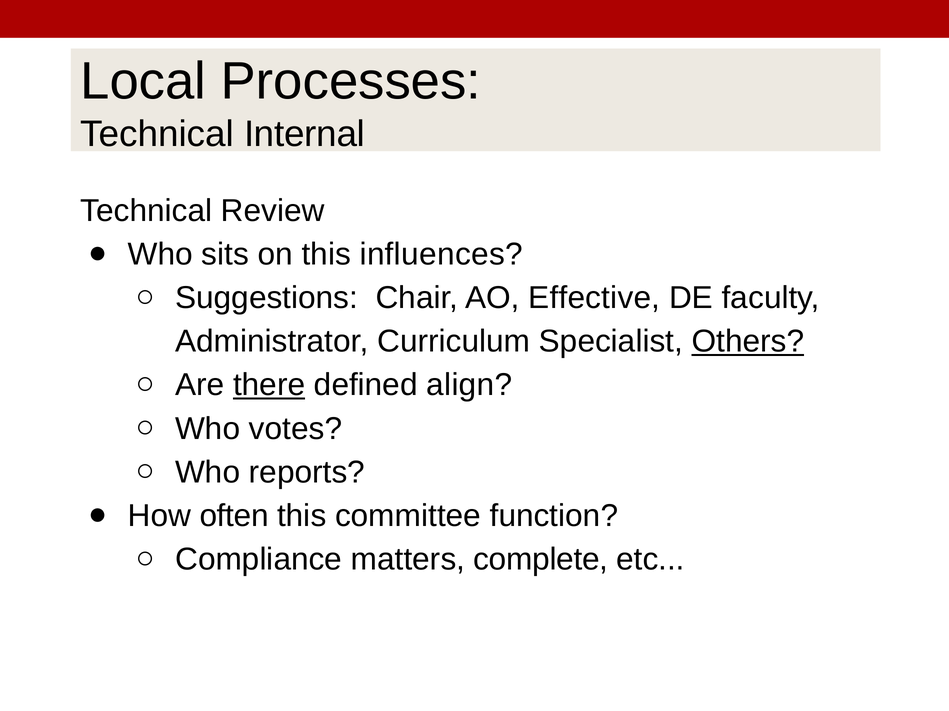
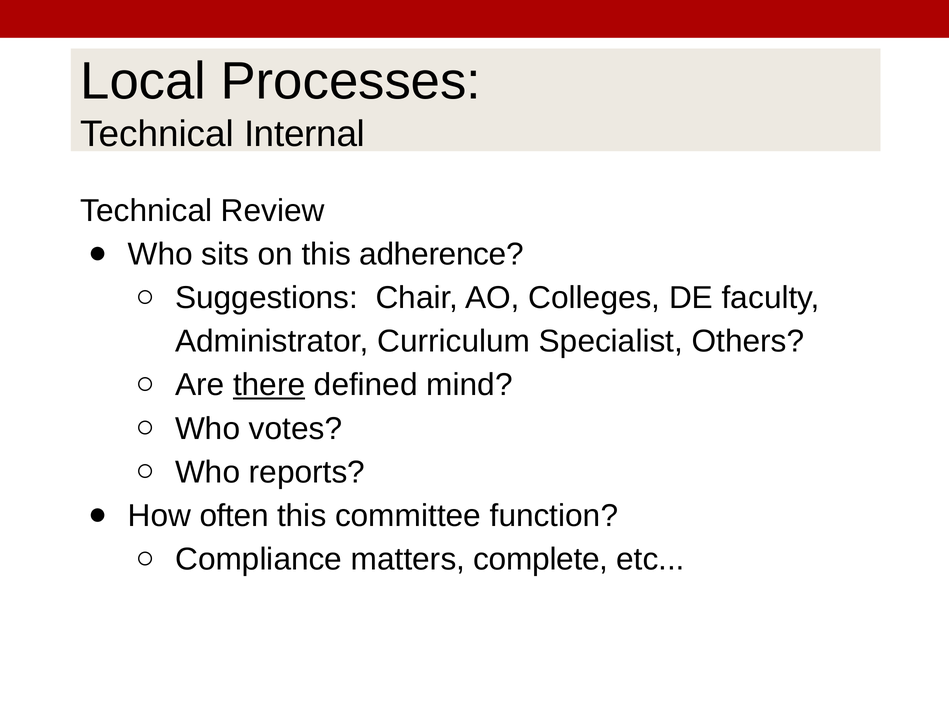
influences: influences -> adherence (442, 255)
Effective: Effective -> Colleges (594, 298)
Others underline: present -> none (748, 342)
align: align -> mind (470, 385)
